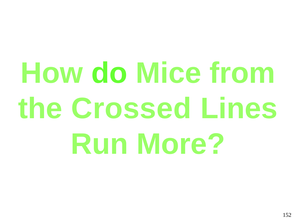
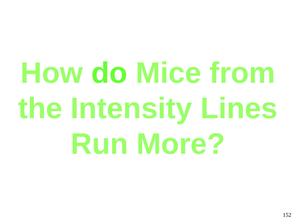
Crossed: Crossed -> Intensity (131, 109)
